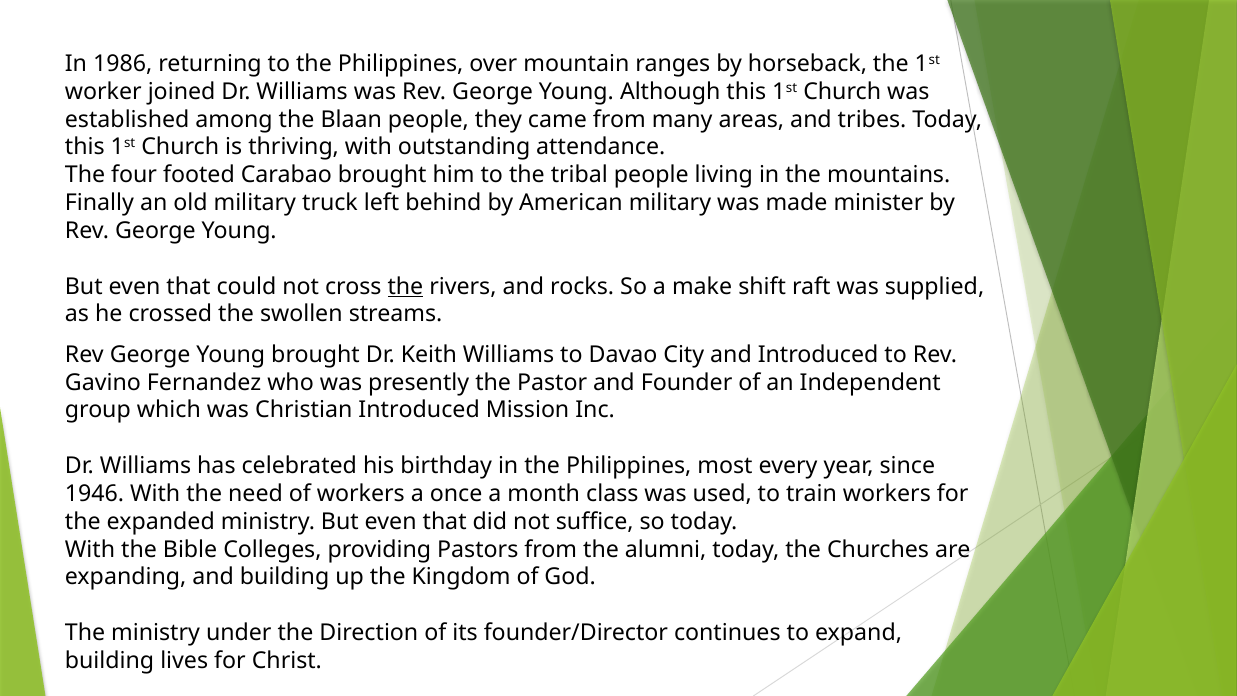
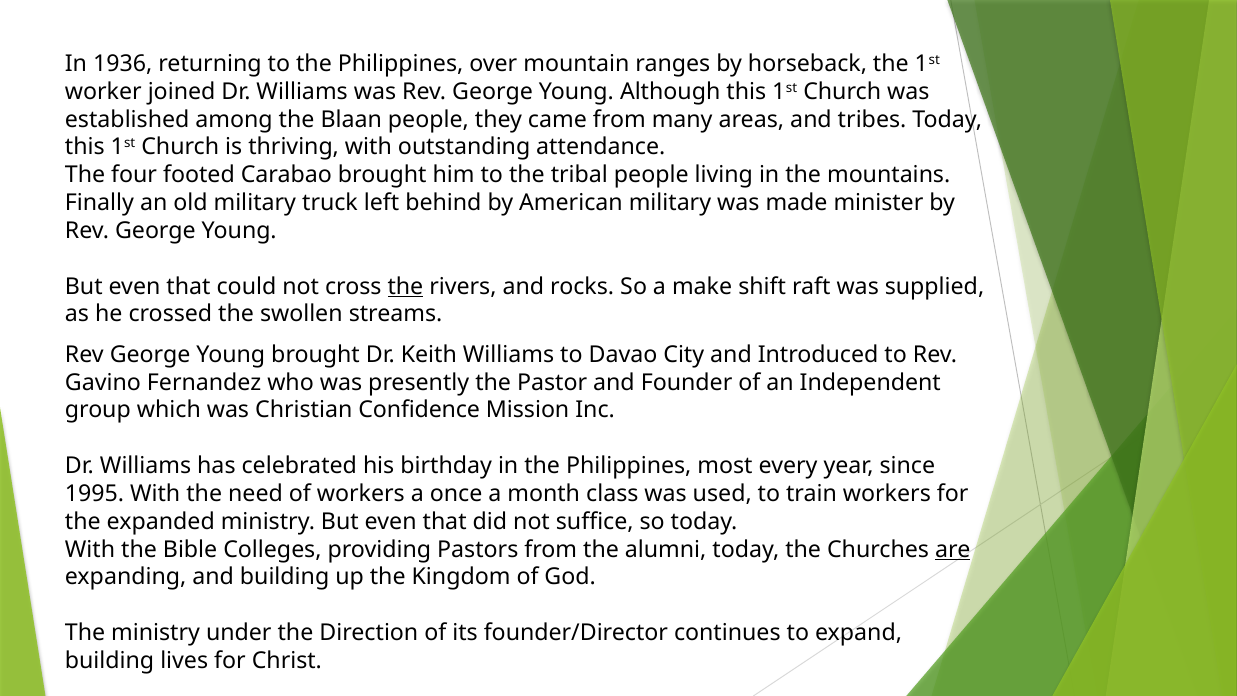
1986: 1986 -> 1936 (123, 64)
Christian Introduced: Introduced -> Confidence (419, 410)
1946: 1946 -> 1995 (95, 494)
are underline: none -> present (953, 549)
